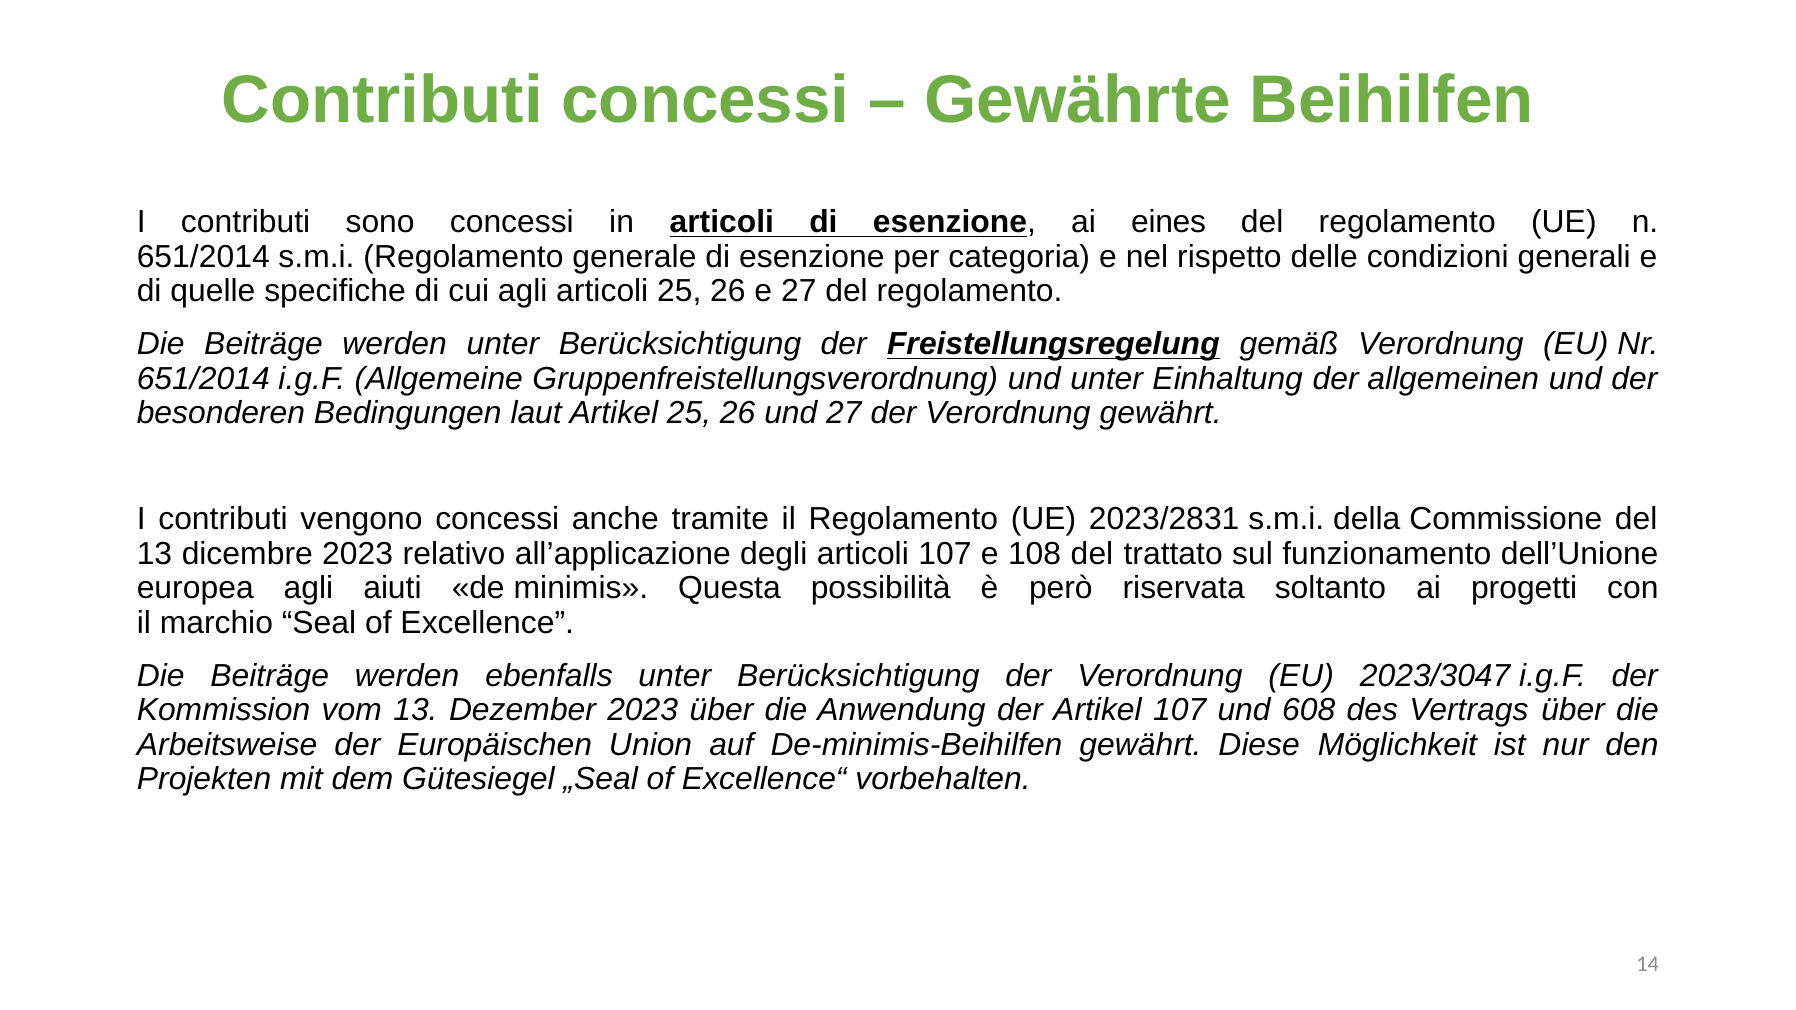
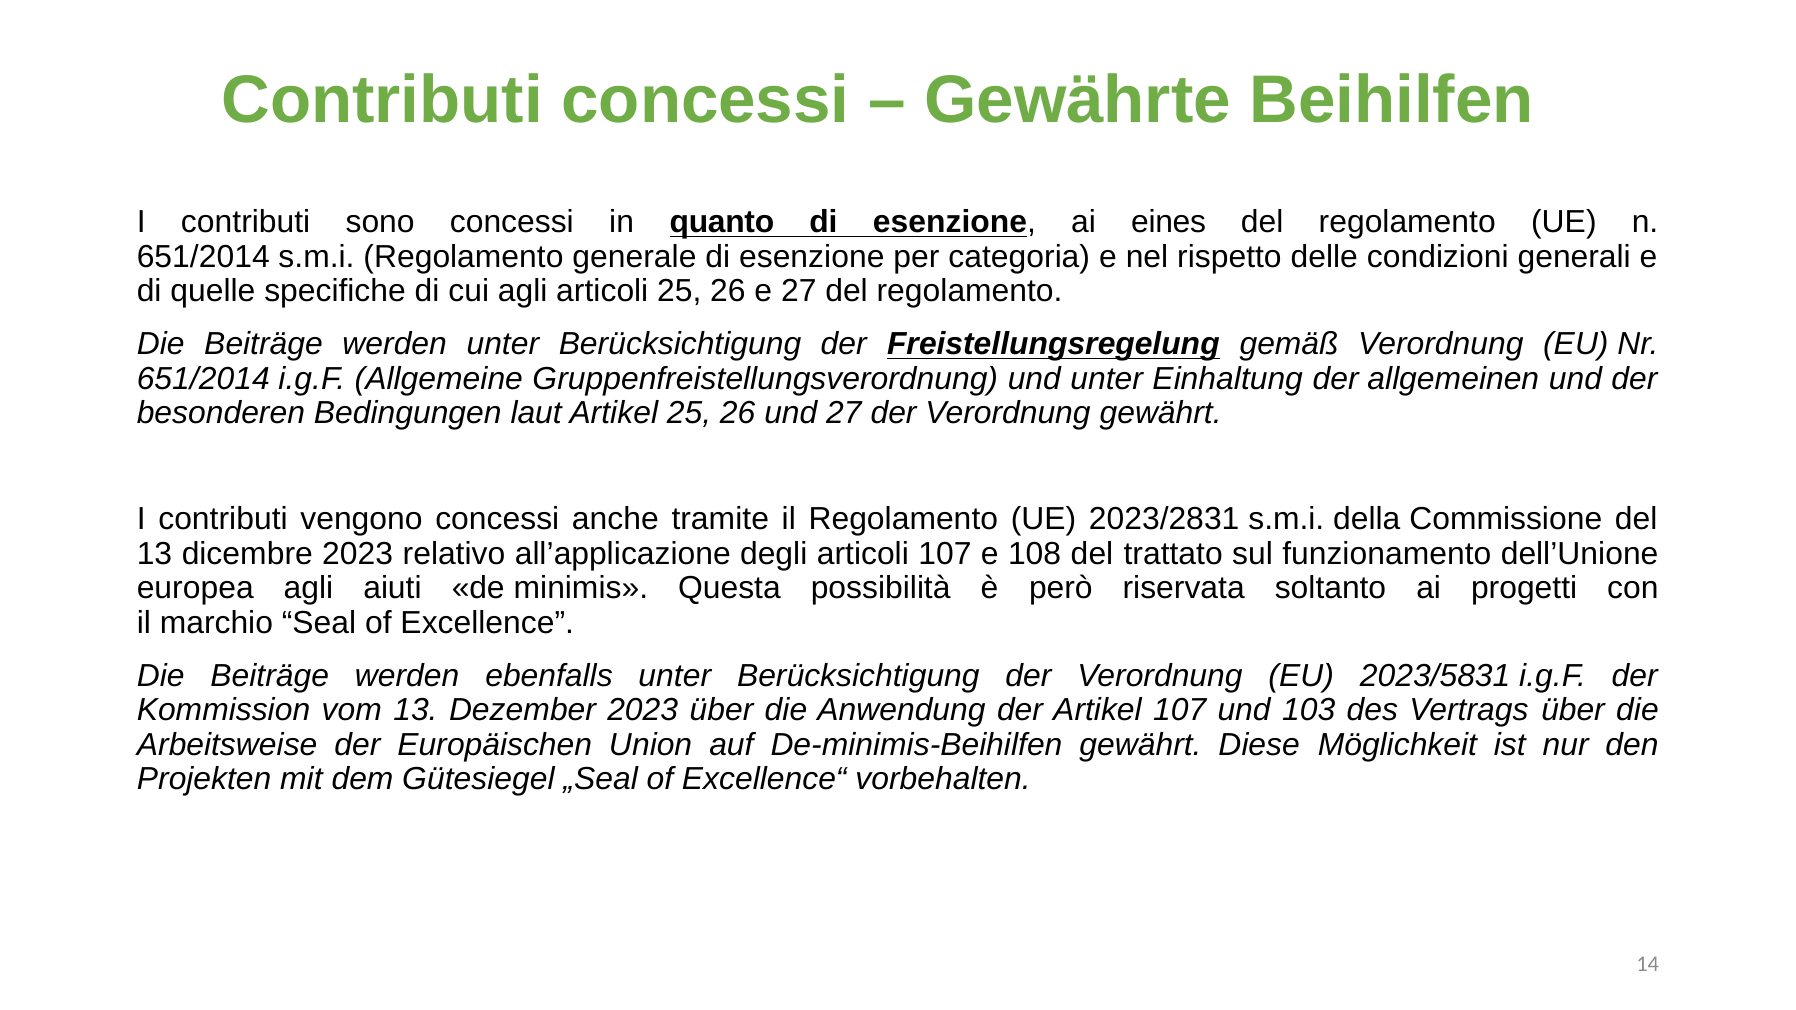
in articoli: articoli -> quanto (722, 223)
2023/3047: 2023/3047 -> 2023/5831 (1435, 676)
608: 608 -> 103 (1309, 710)
